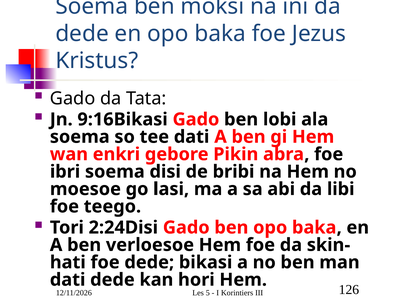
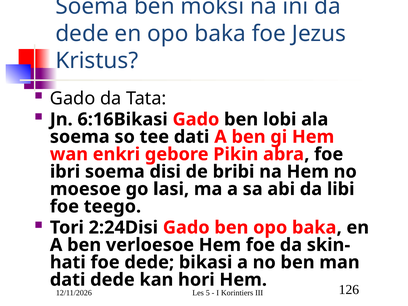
9:16Bikasi: 9:16Bikasi -> 6:16Bikasi (123, 119)
